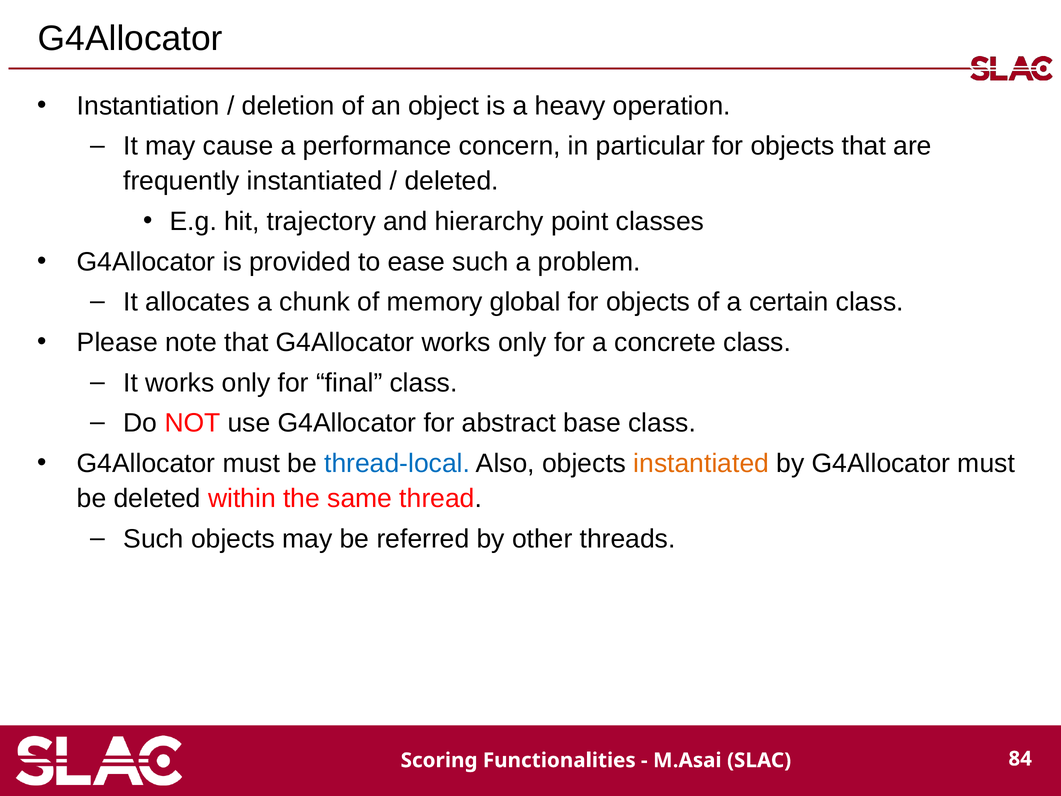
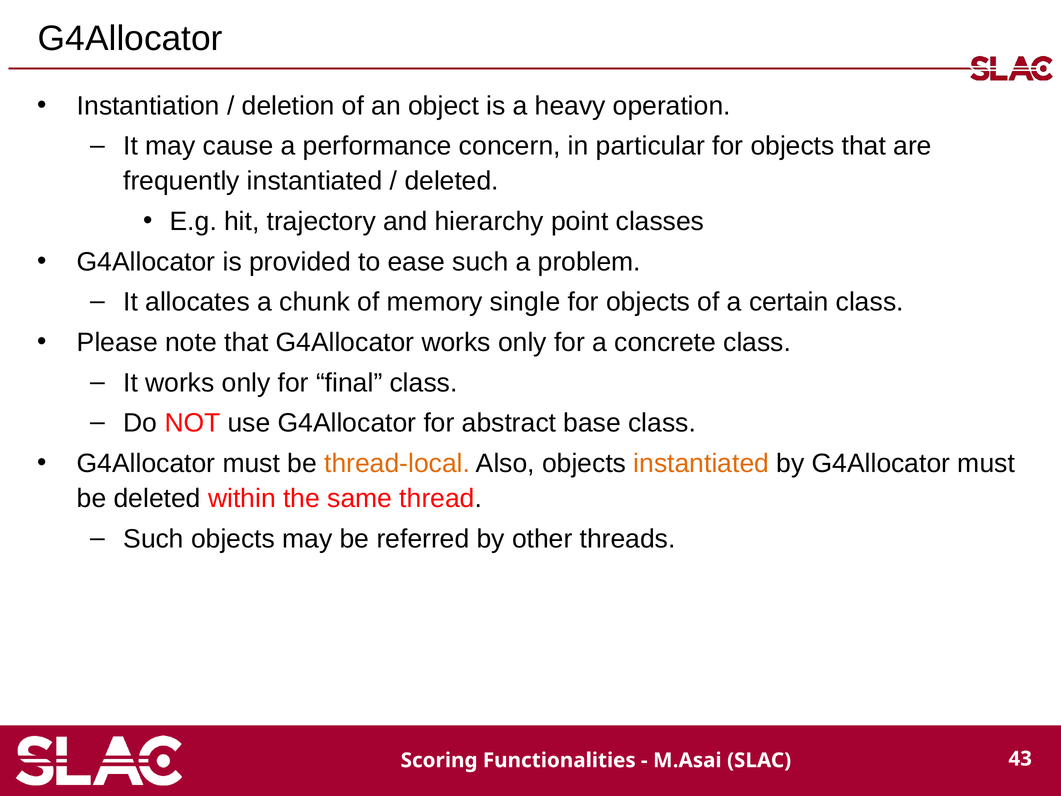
global: global -> single (525, 302)
thread-local colour: blue -> orange (397, 463)
84: 84 -> 43 (1020, 758)
